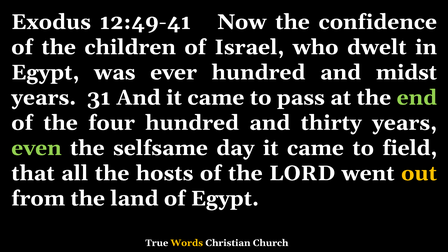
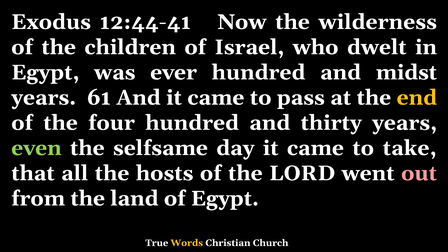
12:49-41: 12:49-41 -> 12:44-41 (145, 22)
confidence: confidence -> wilderness (378, 22)
31: 31 -> 61 (99, 98)
end colour: light green -> yellow (417, 98)
field: field -> take (410, 148)
out colour: yellow -> pink (419, 173)
